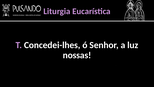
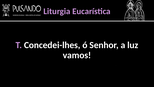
nossas: nossas -> vamos (77, 55)
